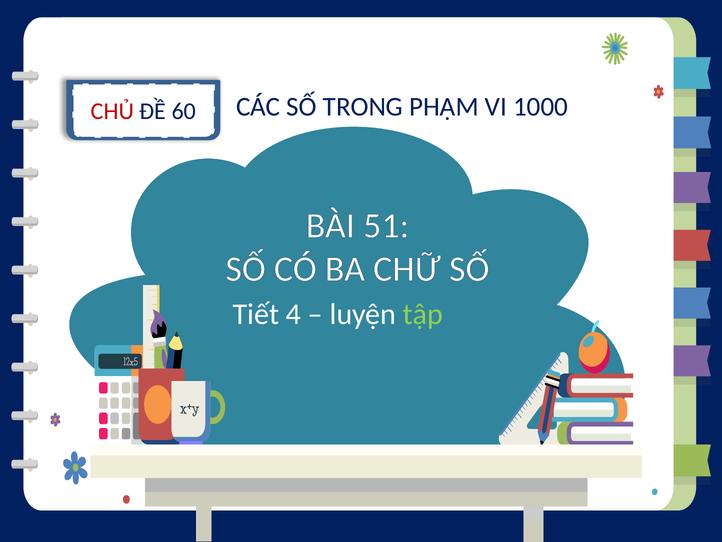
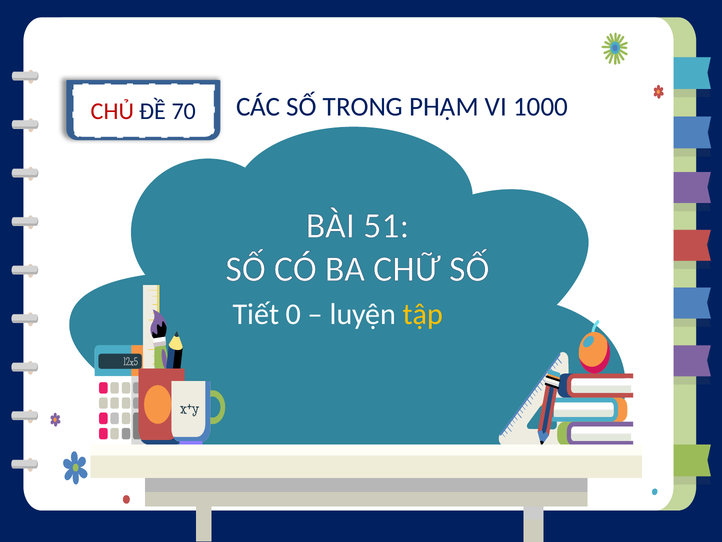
60: 60 -> 70 (184, 111)
4: 4 -> 0 (293, 314)
tập colour: light green -> yellow (423, 314)
